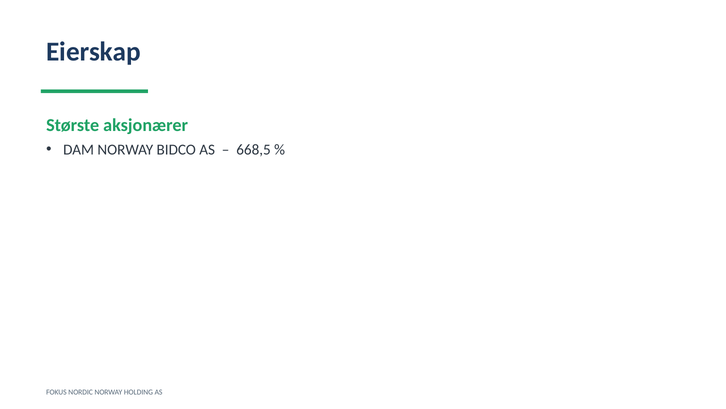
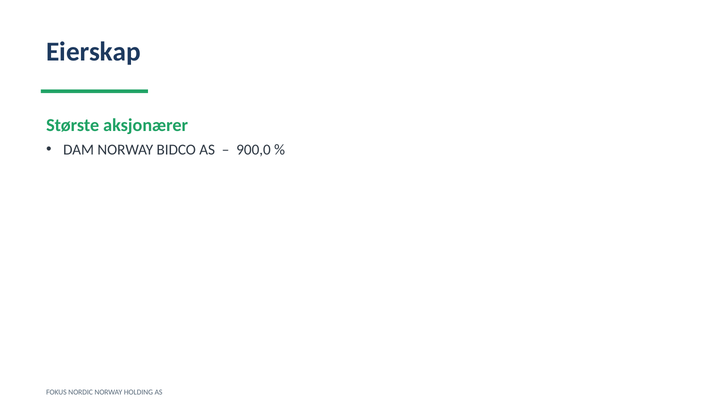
668,5: 668,5 -> 900,0 (254, 149)
